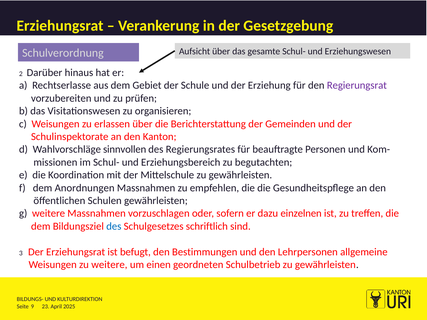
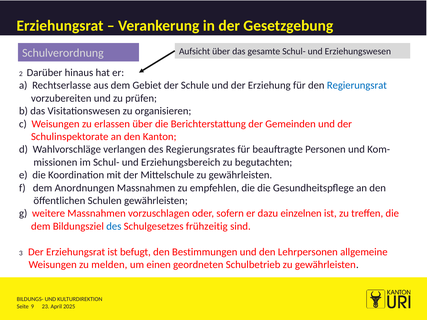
Regierungsrat colour: purple -> blue (357, 86)
sinnvollen: sinnvollen -> verlangen (125, 150)
schriftlich: schriftlich -> frühzeitig (207, 226)
zu weitere: weitere -> melden (109, 265)
